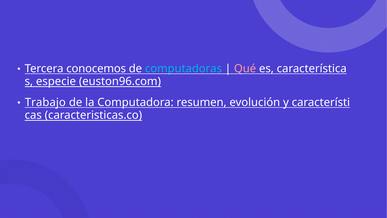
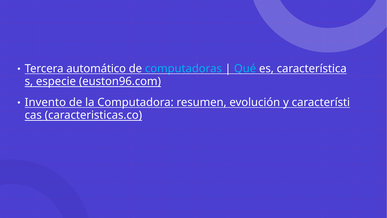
conocemos: conocemos -> automático (96, 68)
Qué colour: pink -> light blue (245, 68)
Trabajo: Trabajo -> Invento (45, 102)
